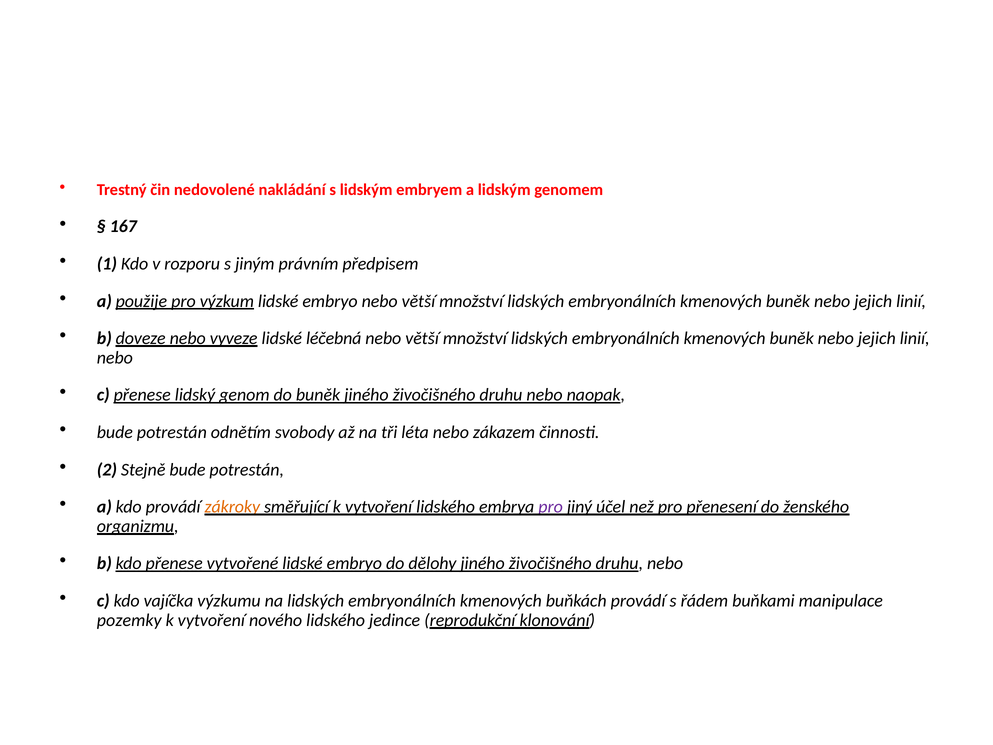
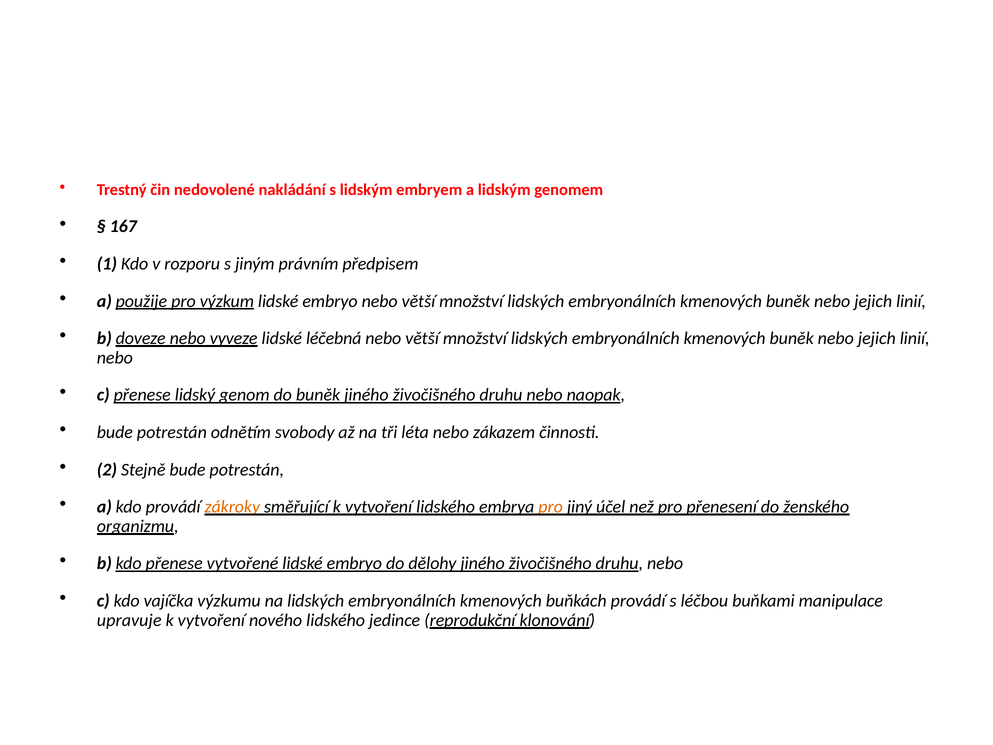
pro colour: purple -> orange (551, 507)
řádem: řádem -> léčbou (704, 601)
pozemky: pozemky -> upravuje (129, 620)
